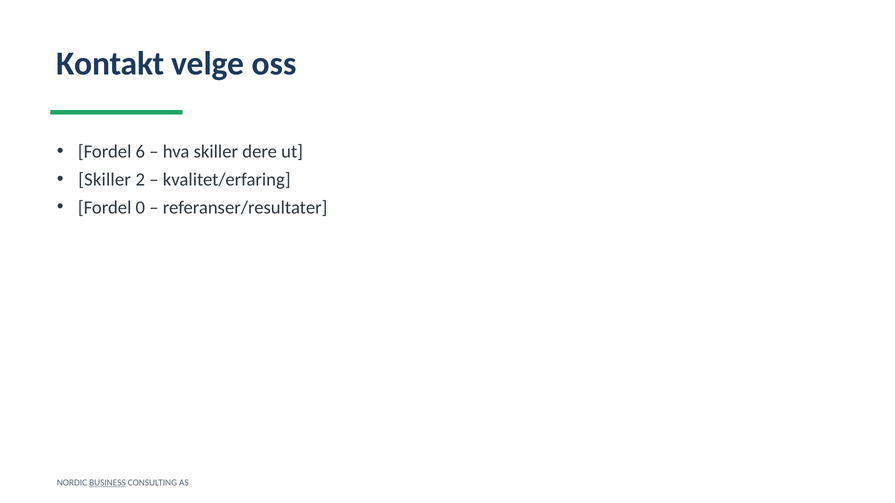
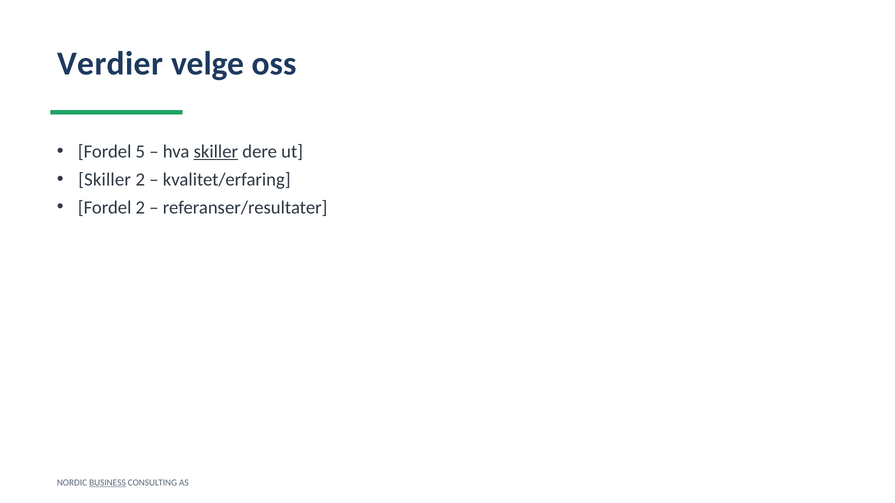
Kontakt: Kontakt -> Verdier (110, 64)
6: 6 -> 5 (140, 152)
skiller underline: none -> present (216, 152)
Fordel 0: 0 -> 2 (140, 208)
